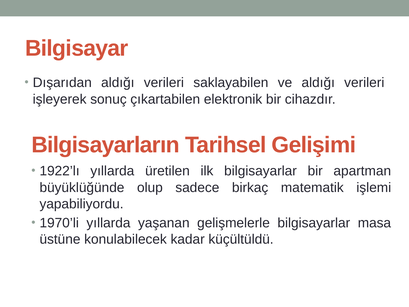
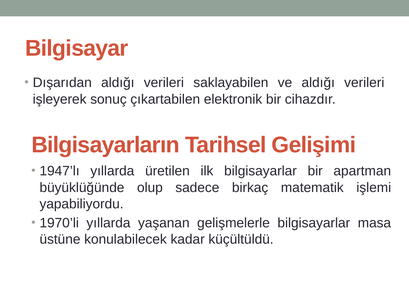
1922’lı: 1922’lı -> 1947’lı (60, 171)
